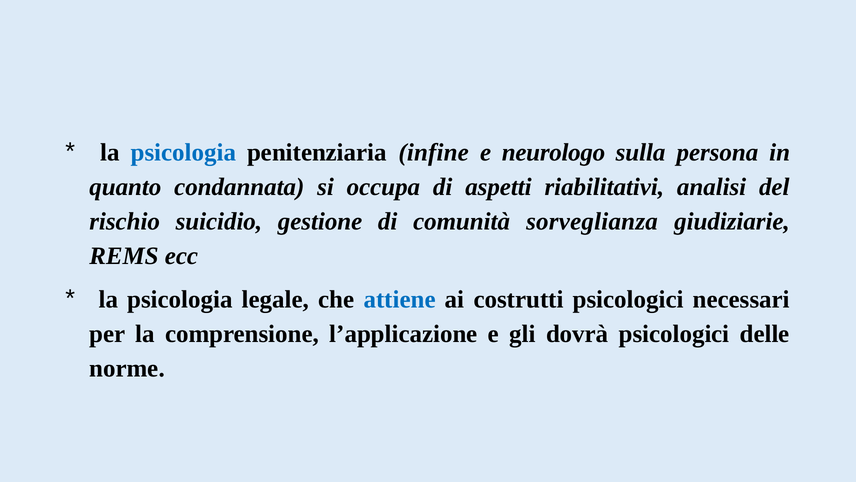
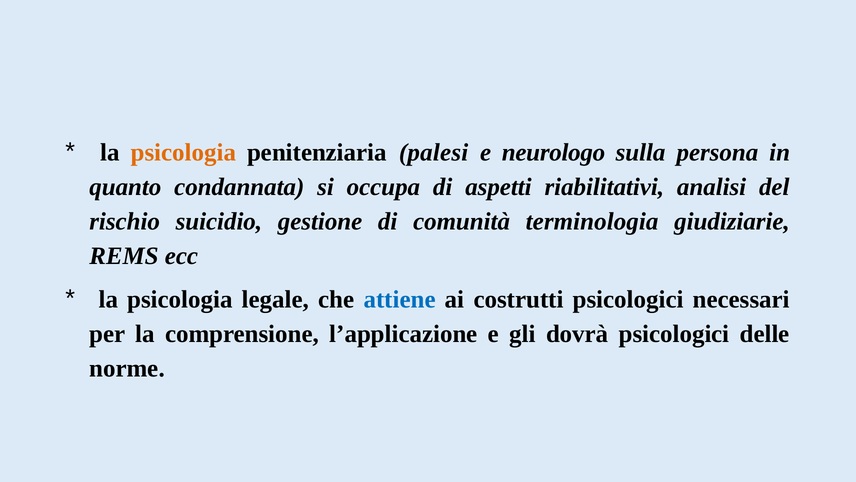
psicologia colour: blue -> orange (183, 153)
infine: infine -> palesi (434, 153)
sorveglianza: sorveglianza -> terminologia (592, 221)
